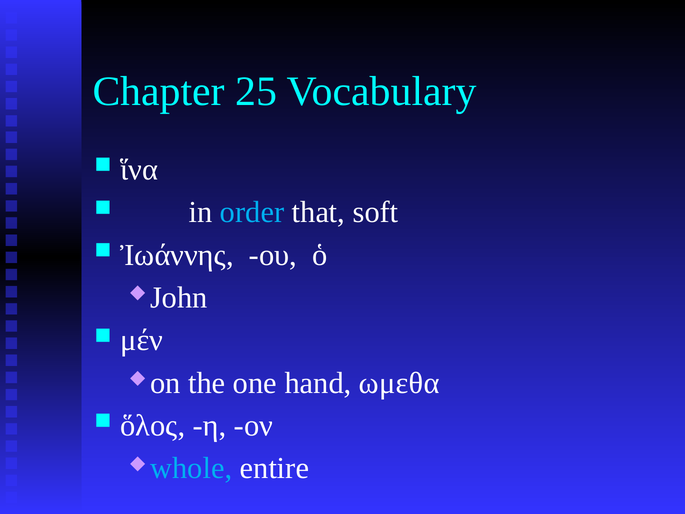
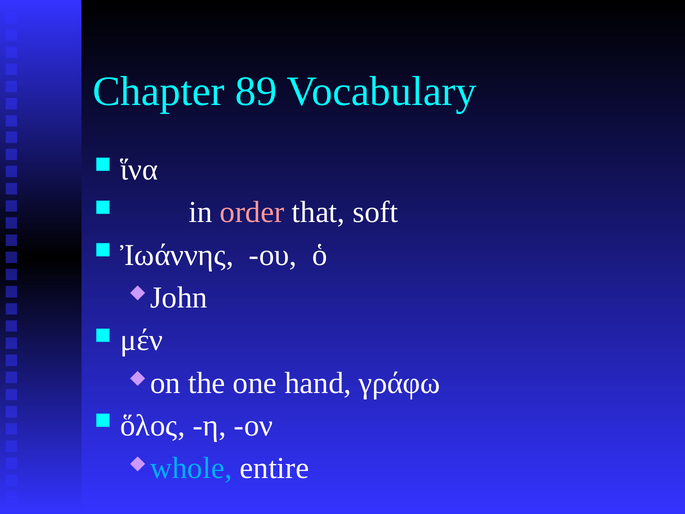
25: 25 -> 89 (256, 91)
order colour: light blue -> pink (252, 212)
ωμεθα: ωμεθα -> γράφω (400, 383)
